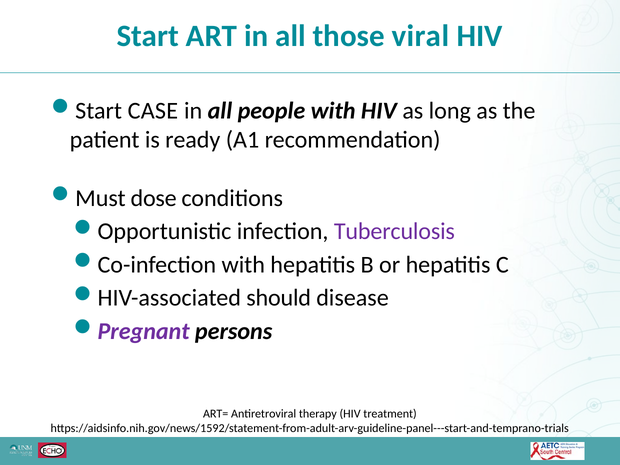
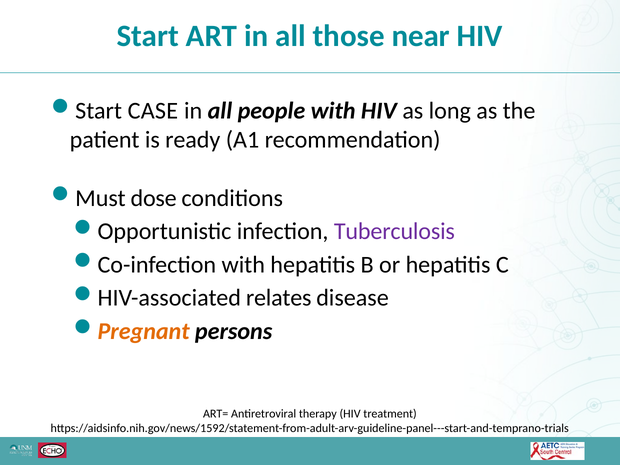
viral: viral -> near (421, 36)
should: should -> relates (279, 298)
Pregnant colour: purple -> orange (144, 331)
